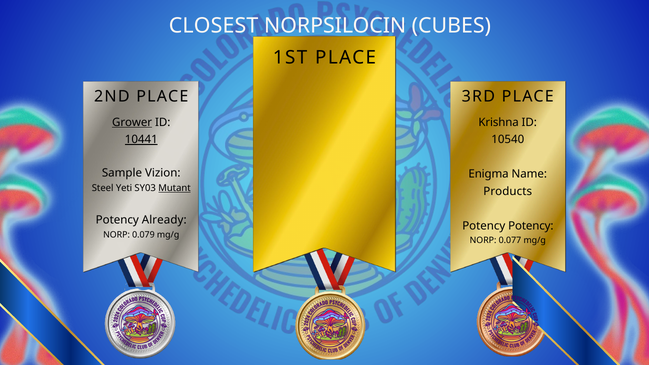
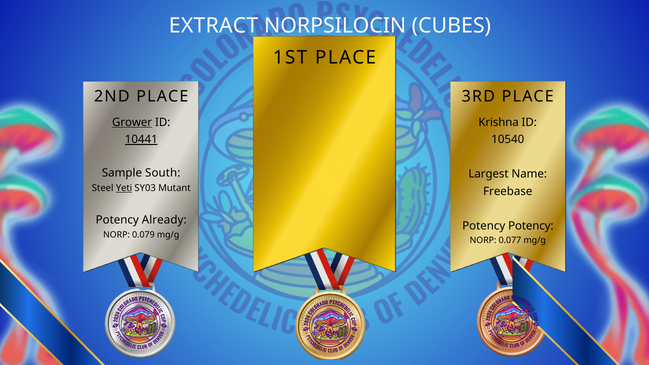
CLOSEST: CLOSEST -> EXTRACT (214, 26)
Vizion: Vizion -> South (163, 173)
Enigma: Enigma -> Largest (489, 174)
Yeti underline: none -> present (124, 188)
Mutant underline: present -> none (175, 188)
Products: Products -> Freebase (508, 191)
